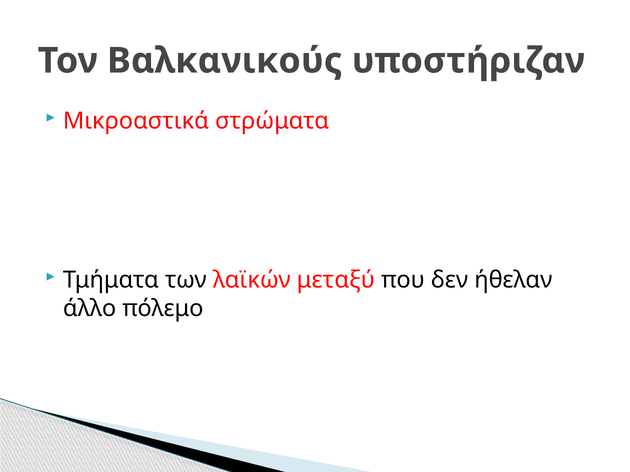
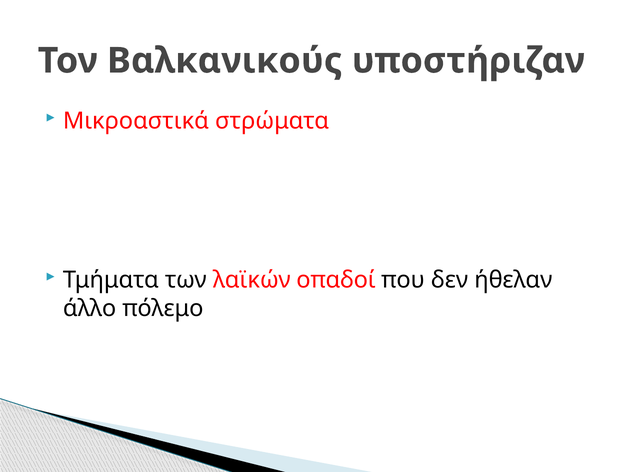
μεταξύ: μεταξύ -> οπαδοί (336, 280)
